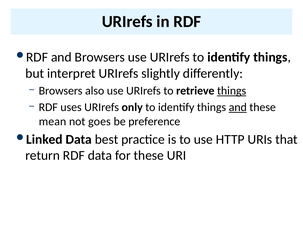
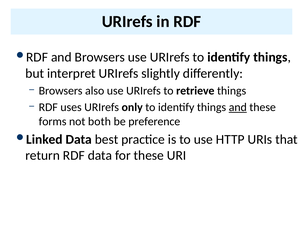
things underline: present -> none (232, 91)
mean: mean -> forms (53, 122)
goes: goes -> both (99, 122)
